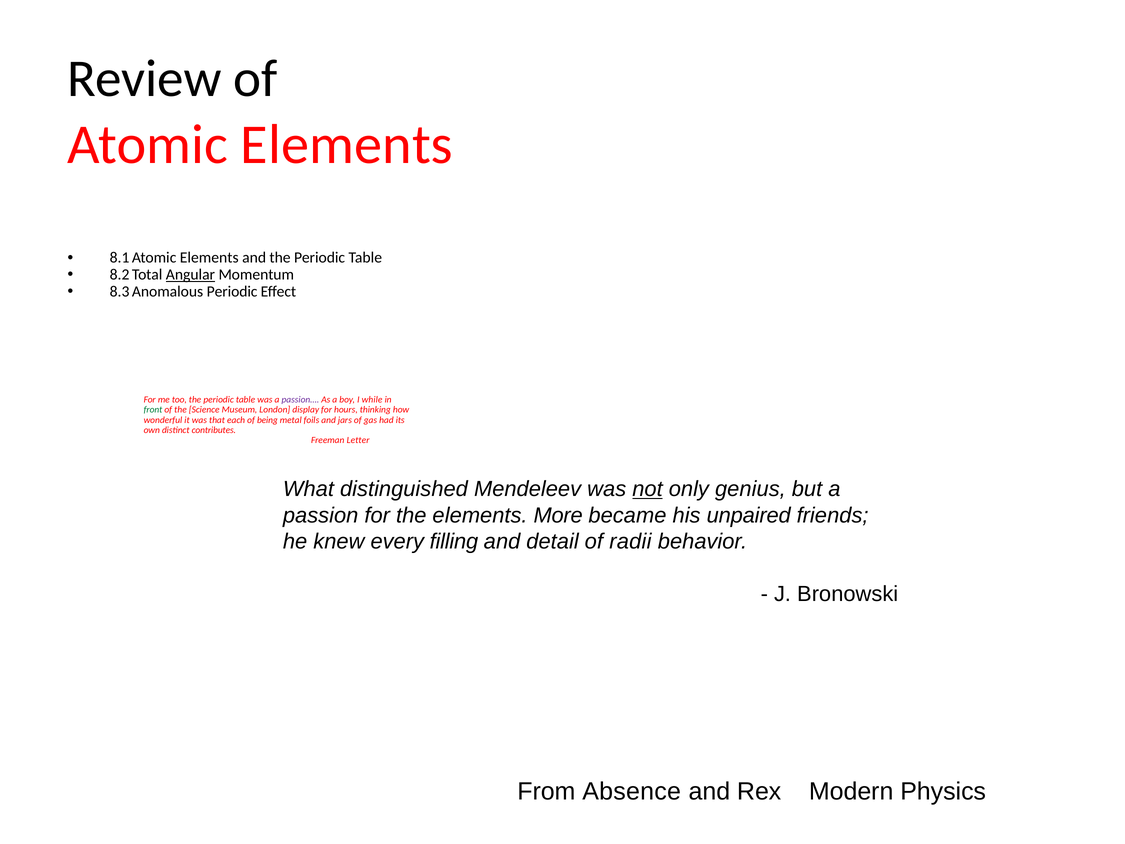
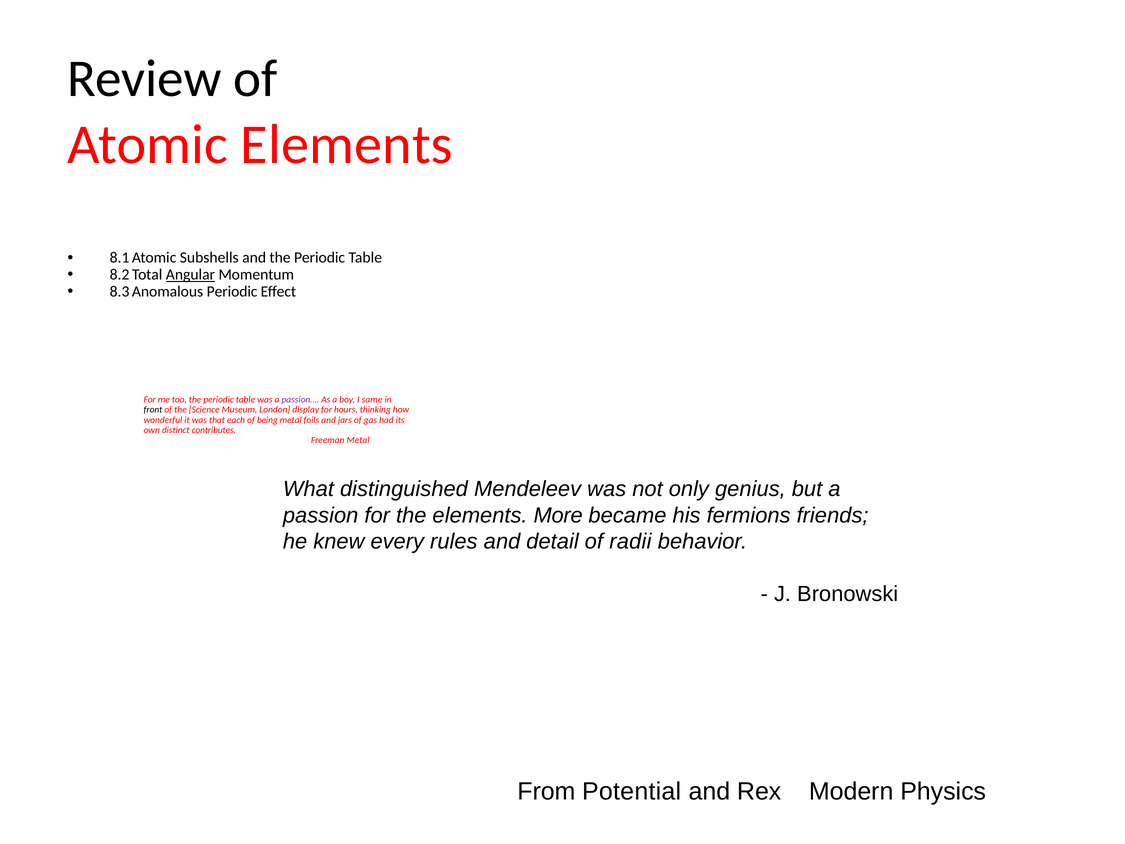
Elements: Elements -> Subshells (209, 258)
while: while -> same (372, 400)
front colour: green -> black (153, 410)
Freeman Letter: Letter -> Metal (358, 440)
not underline: present -> none (647, 489)
unpaired: unpaired -> fermions (749, 515)
filling: filling -> rules (454, 541)
Absence: Absence -> Potential (632, 791)
